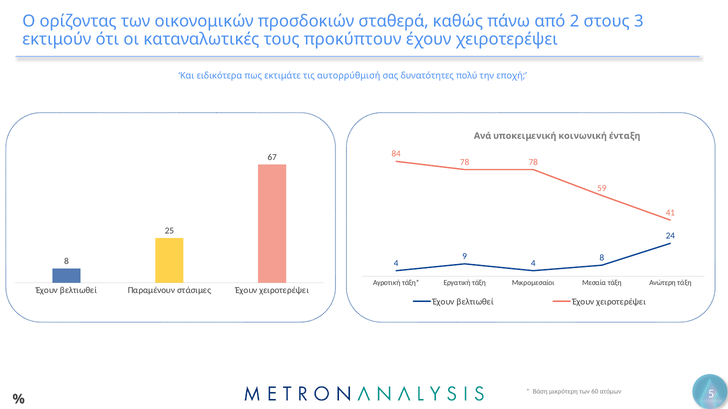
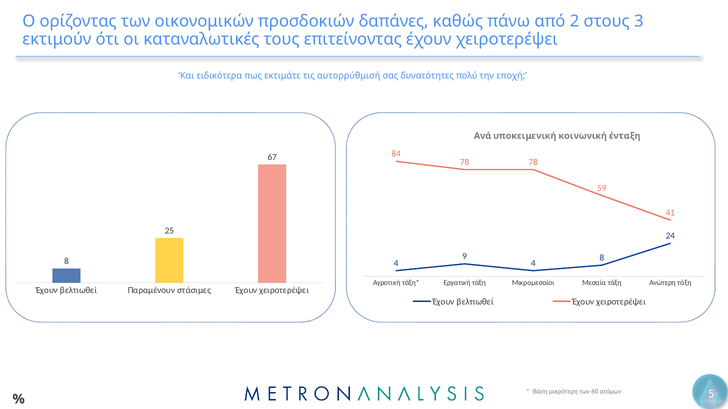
σταθερά: σταθερά -> δαπάνες (394, 21)
προκύπτουν: προκύπτουν -> επιτείνοντας (353, 39)
